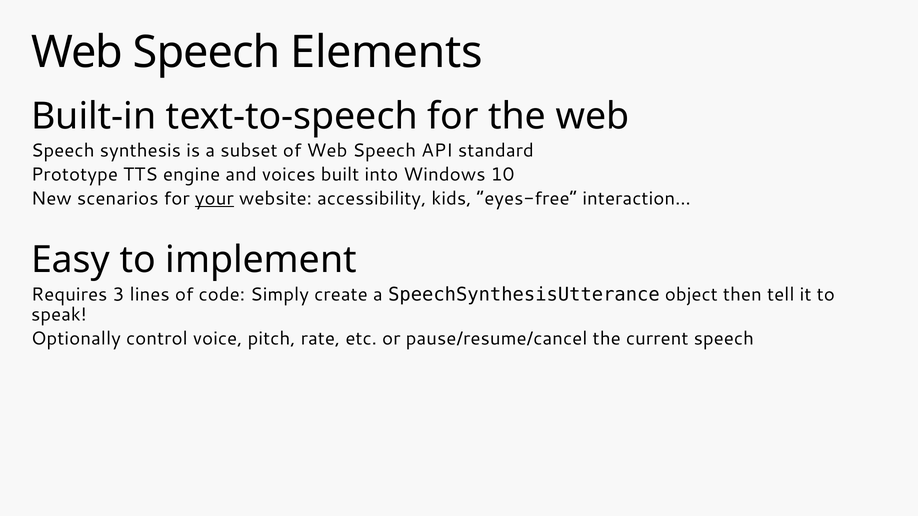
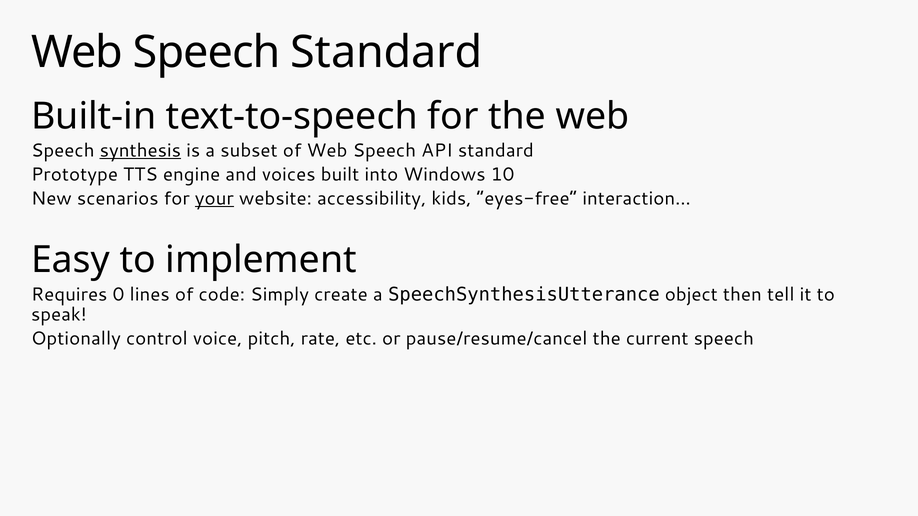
Speech Elements: Elements -> Standard (386, 53)
synthesis underline: none -> present (140, 151)
3: 3 -> 0 (118, 295)
